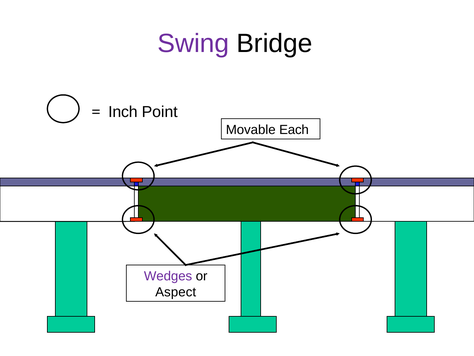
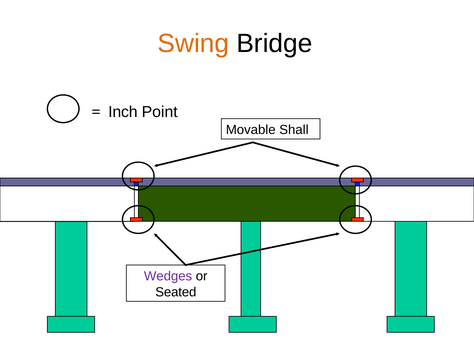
Swing colour: purple -> orange (193, 43)
Each: Each -> Shall (294, 130)
Aspect: Aspect -> Seated (176, 292)
